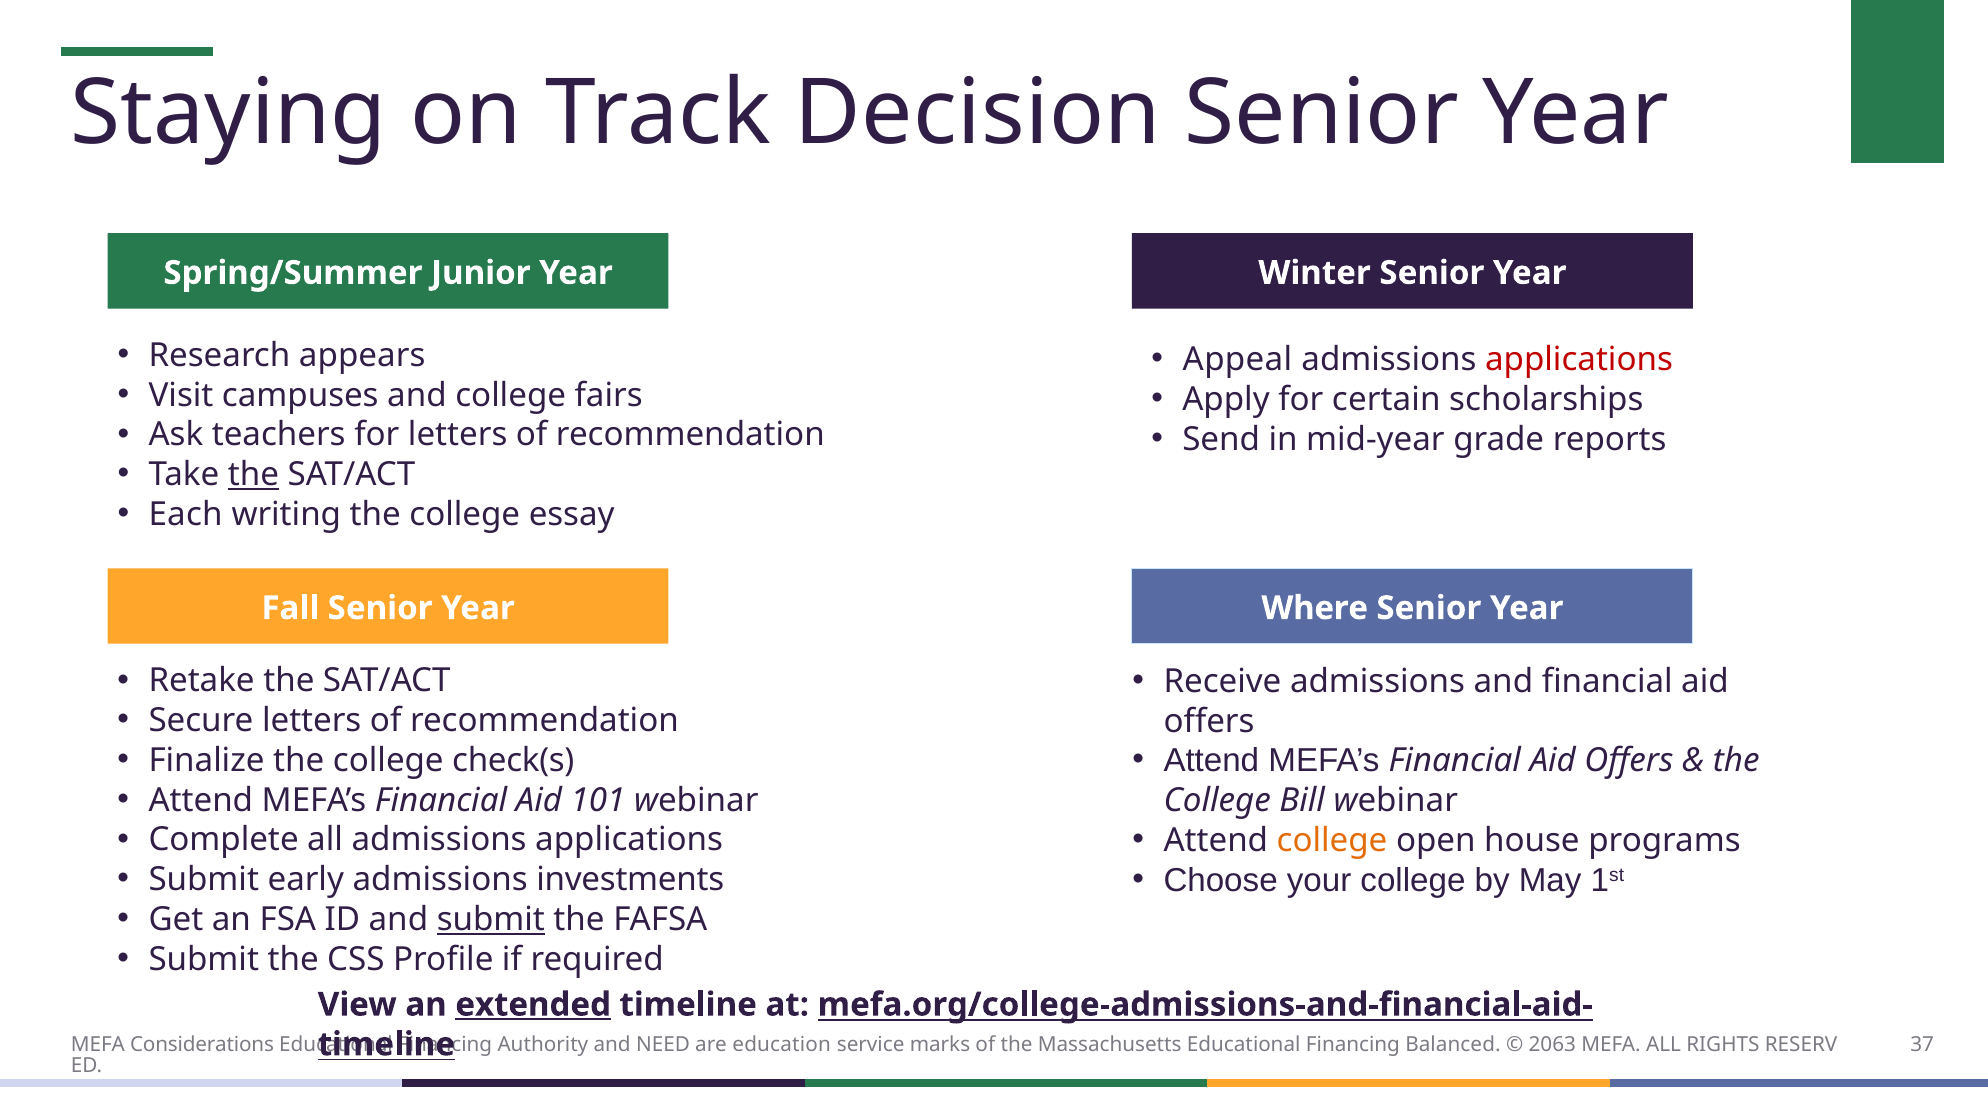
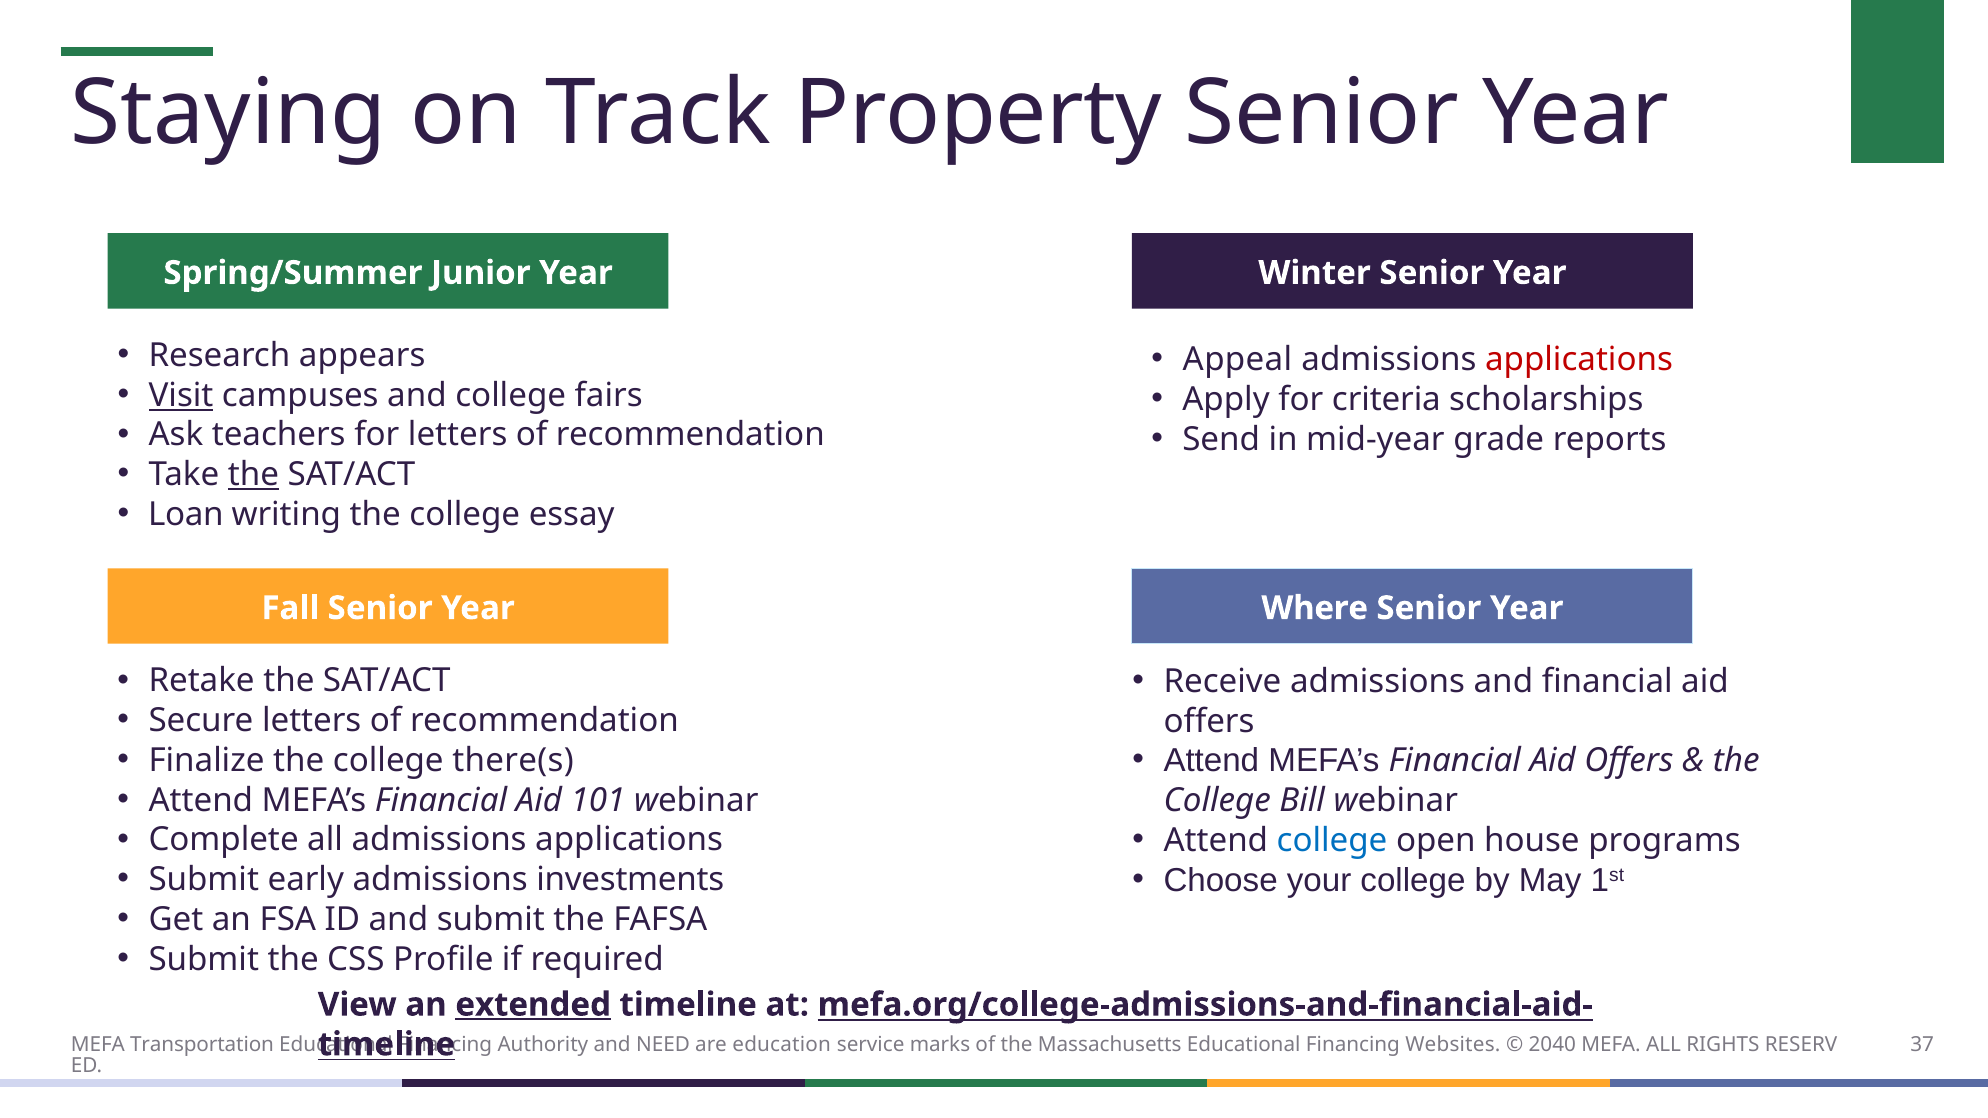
Decision: Decision -> Property (978, 113)
Visit underline: none -> present (181, 395)
certain: certain -> criteria (1386, 400)
Each: Each -> Loan (186, 515)
check(s: check(s -> there(s (513, 761)
college colour: orange -> blue (1332, 841)
submit underline: present -> none (491, 920)
Considerations: Considerations -> Transportation (202, 1045)
Balanced: Balanced -> Websites (1453, 1045)
2063: 2063 -> 2040 (1552, 1045)
